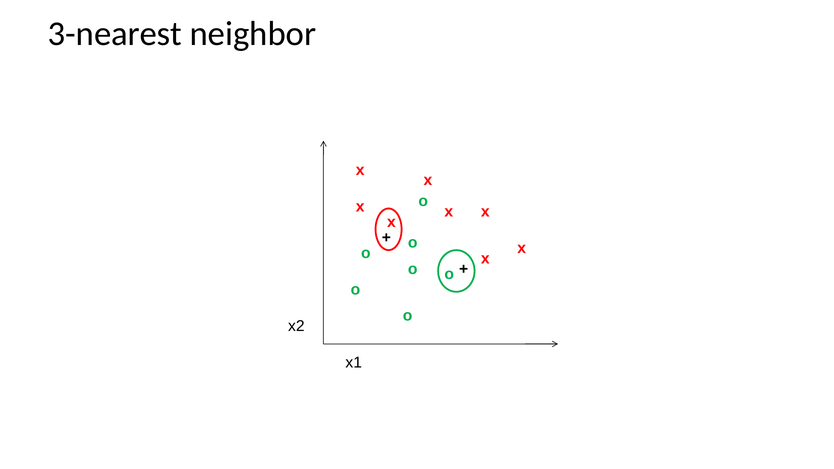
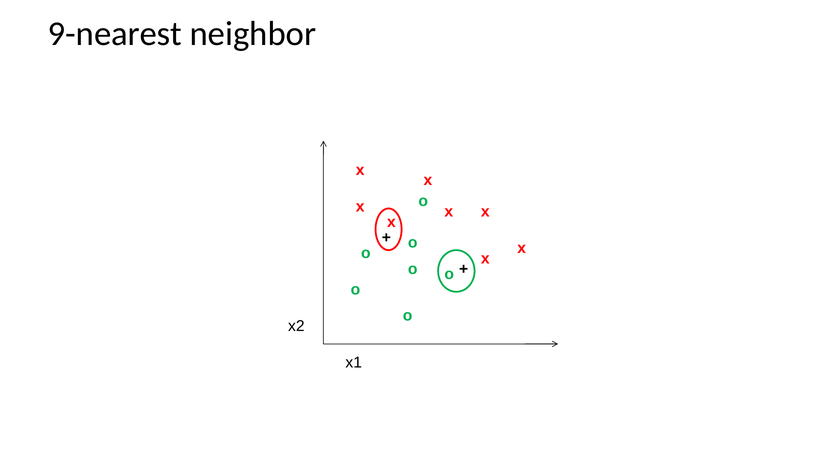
3-nearest: 3-nearest -> 9-nearest (115, 34)
